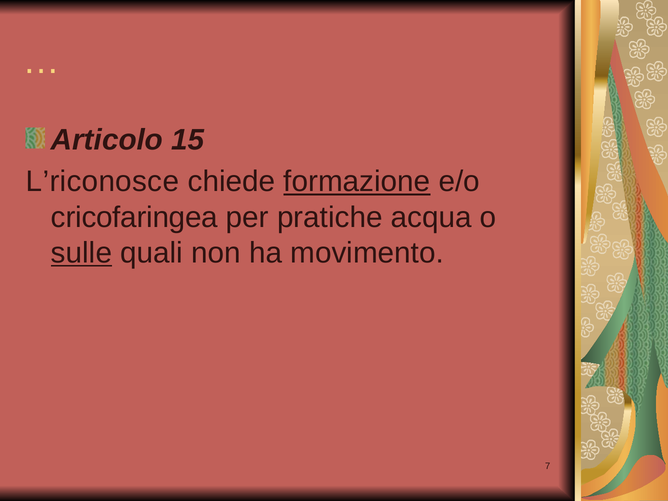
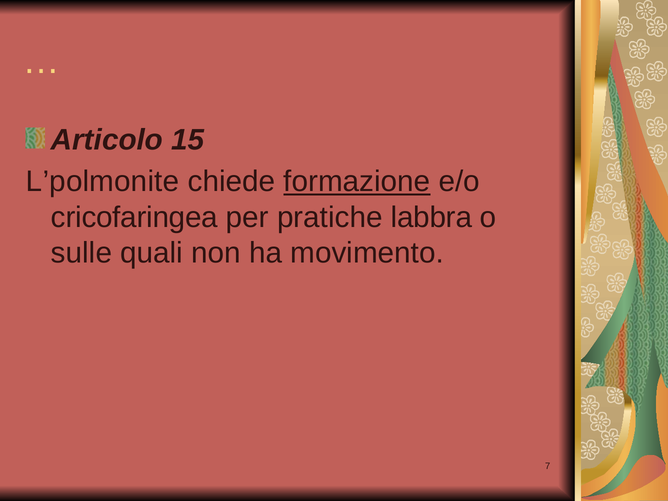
L’riconosce: L’riconosce -> L’polmonite (103, 182)
acqua: acqua -> labbra (431, 217)
sulle underline: present -> none (82, 253)
